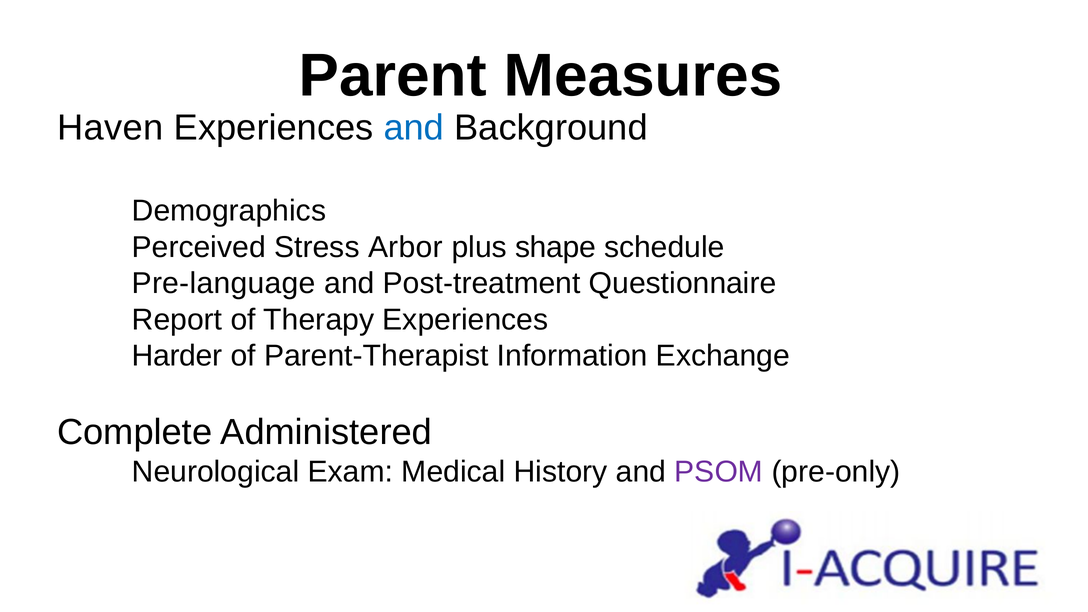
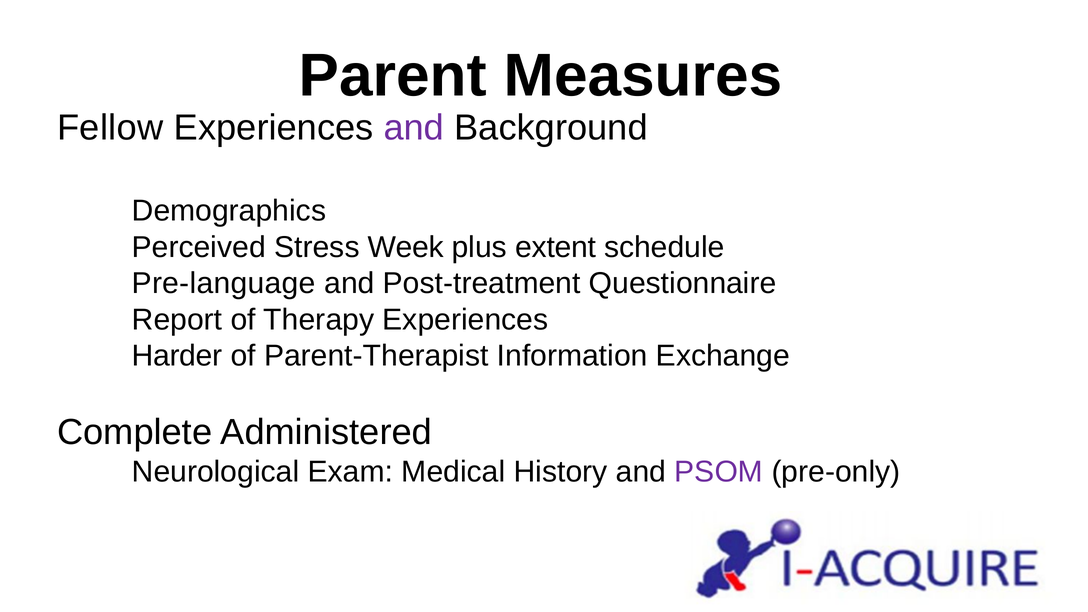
Haven: Haven -> Fellow (110, 128)
and colour: blue -> purple (414, 128)
Arbor: Arbor -> Week (406, 247)
shape: shape -> extent (556, 247)
